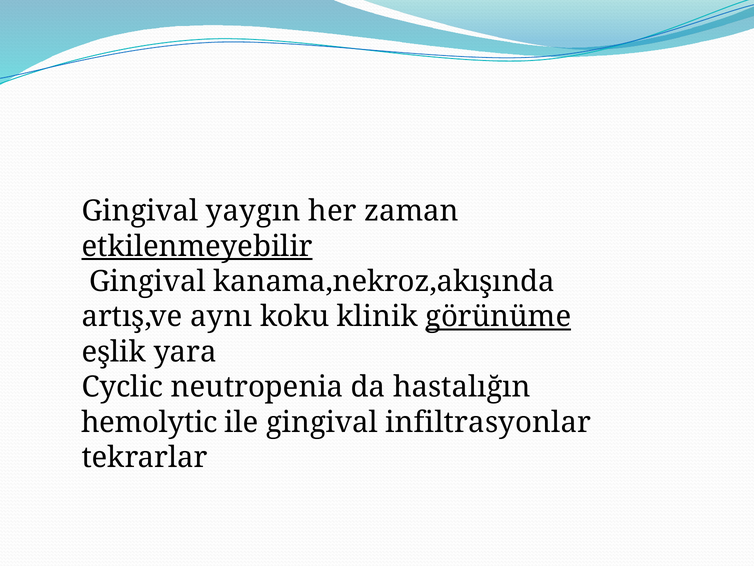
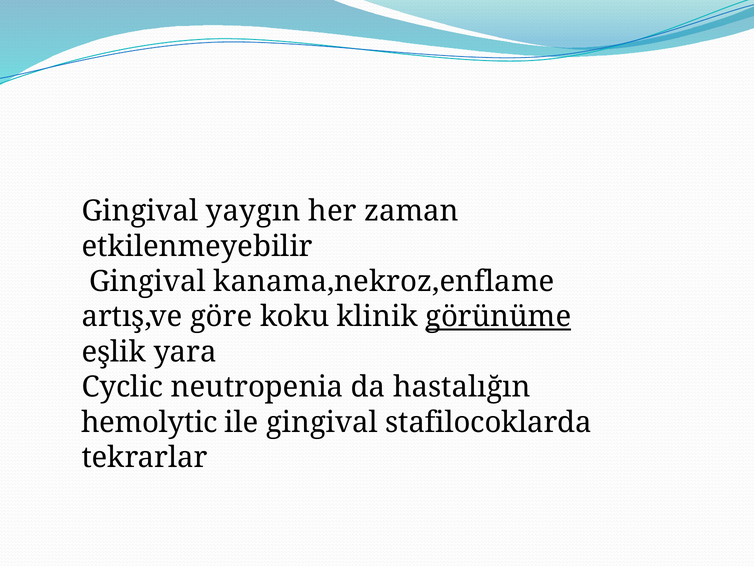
etkilenmeyebilir underline: present -> none (197, 246)
kanama,nekroz,akışında: kanama,nekroz,akışında -> kanama,nekroz,enflame (384, 281)
aynı: aynı -> göre (221, 317)
infiltrasyonlar: infiltrasyonlar -> stafilocoklarda (488, 422)
